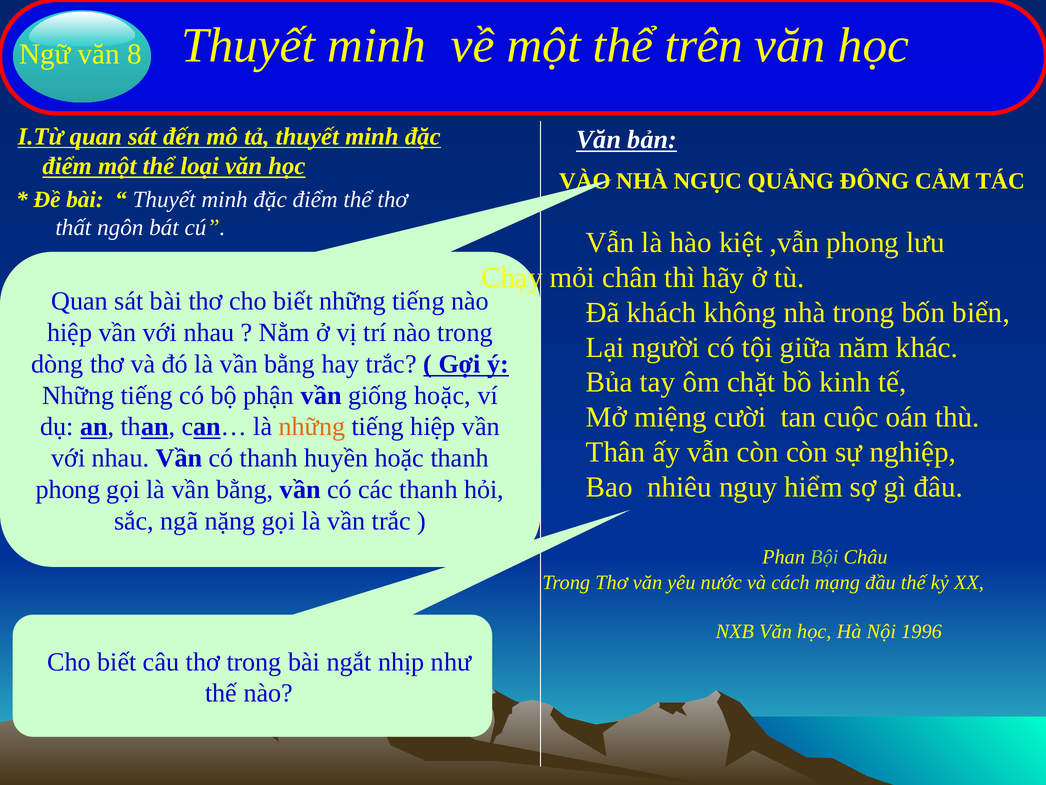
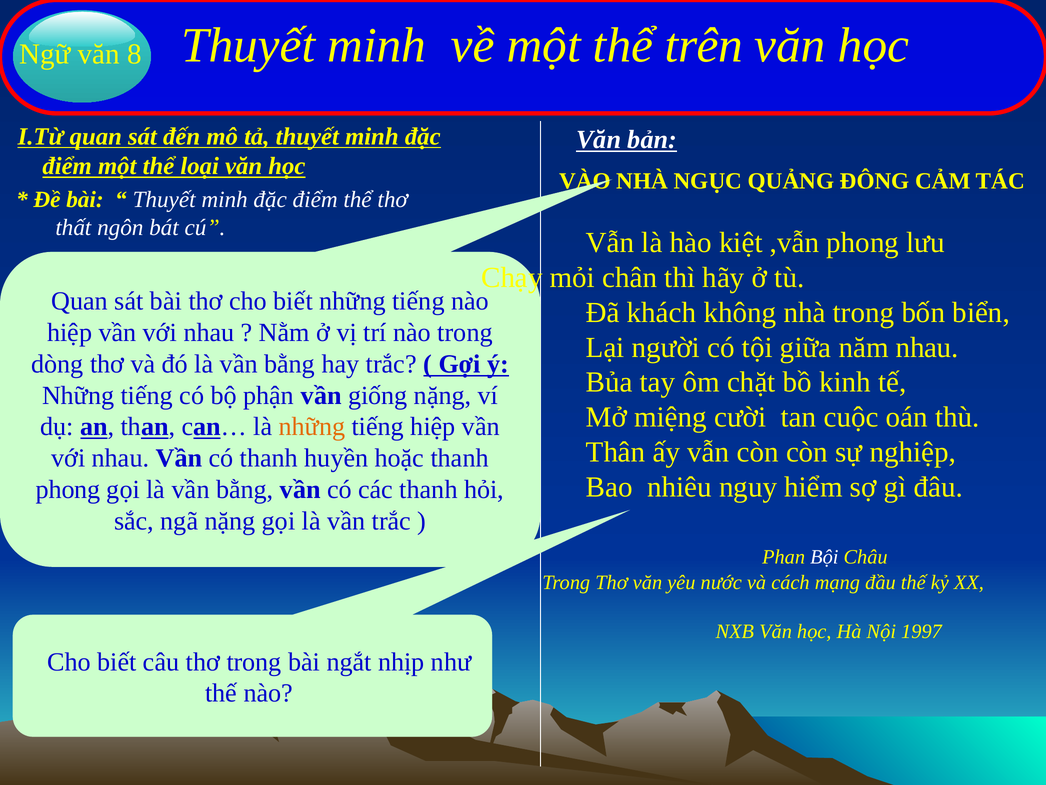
năm khác: khác -> nhau (927, 347)
giống hoặc: hoặc -> nặng (443, 395)
Bội colour: light green -> white (824, 556)
1996: 1996 -> 1997 (922, 631)
